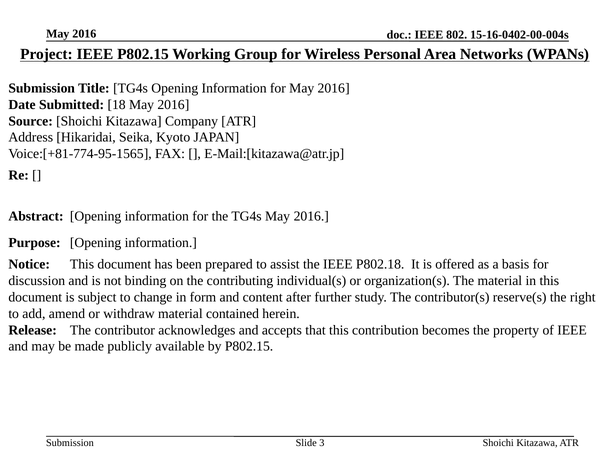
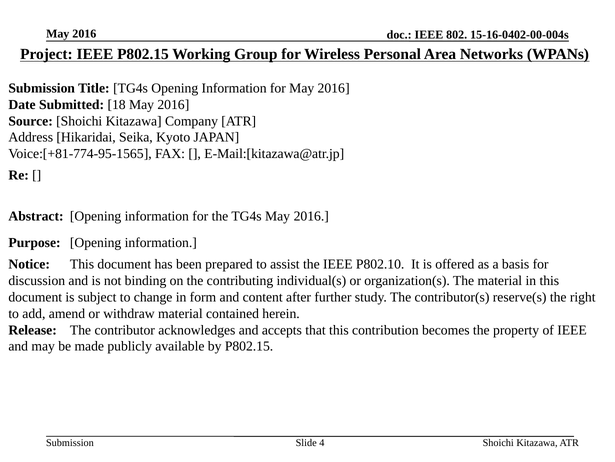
P802.18: P802.18 -> P802.10 (380, 264)
3: 3 -> 4 (322, 442)
